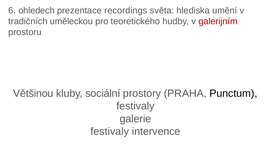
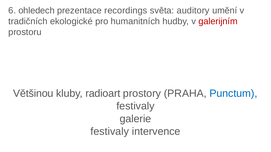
hlediska: hlediska -> auditory (193, 10)
uměleckou: uměleckou -> ekologické (71, 21)
teoretického: teoretického -> humanitních (135, 21)
sociální: sociální -> radioart (103, 94)
Punctum colour: black -> blue (233, 94)
